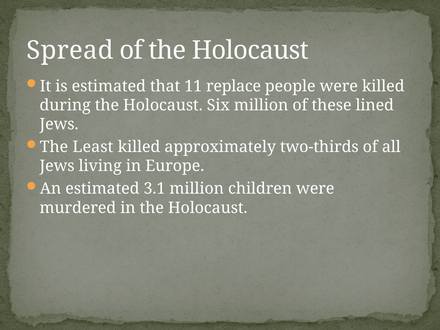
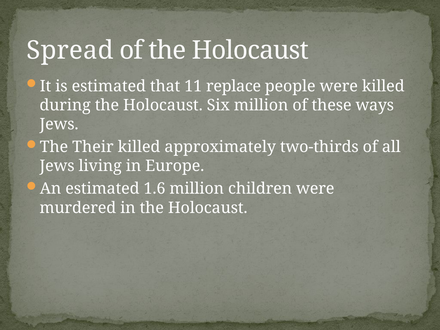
lined: lined -> ways (375, 105)
Least: Least -> Their (93, 147)
3.1: 3.1 -> 1.6 (155, 189)
